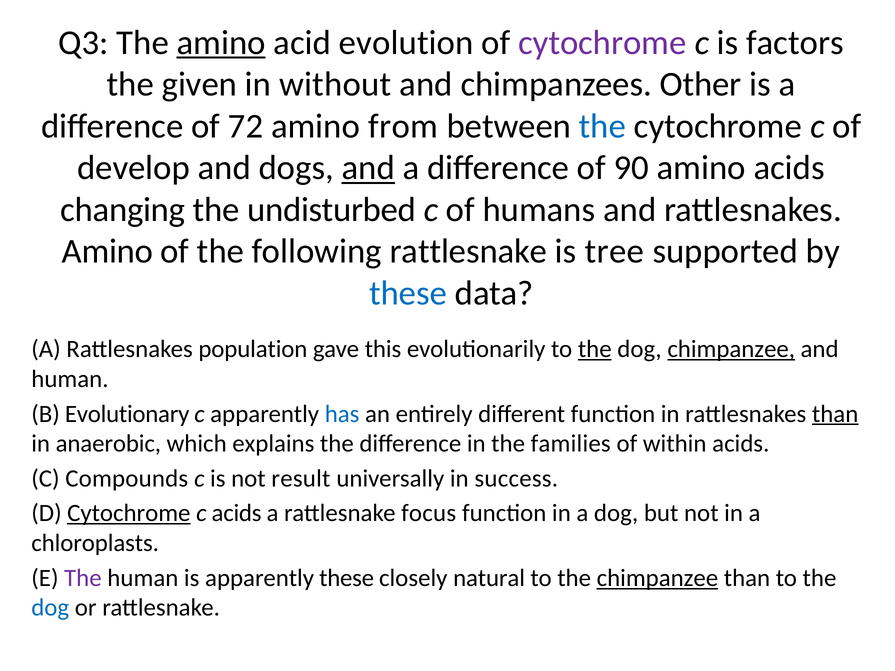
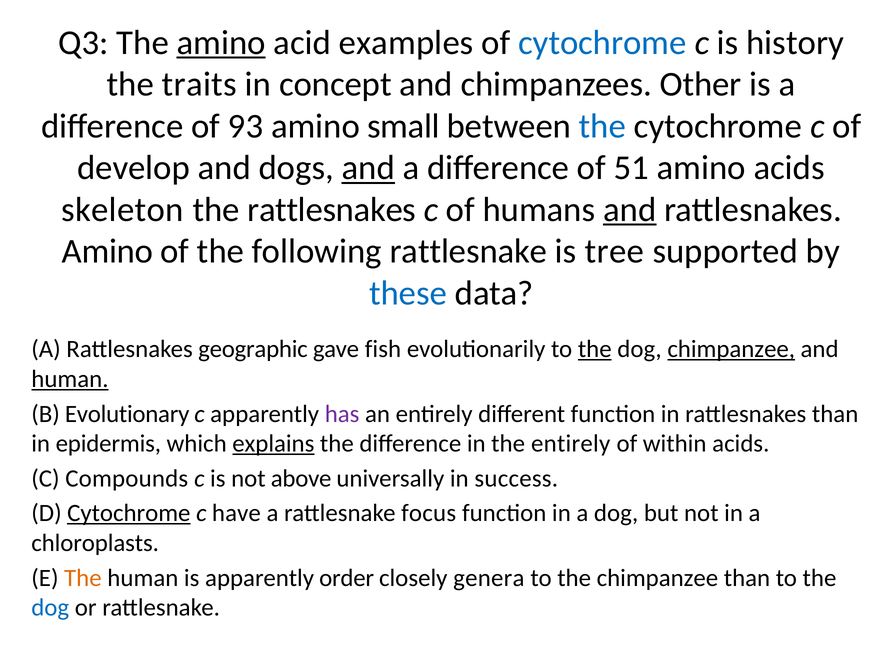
evolution: evolution -> examples (406, 43)
cytochrome colour: purple -> blue (602, 43)
factors: factors -> history (795, 43)
given: given -> traits (199, 84)
without: without -> concept (335, 84)
72: 72 -> 93 (246, 126)
from: from -> small (404, 126)
90: 90 -> 51 (631, 168)
changing: changing -> skeleton (122, 210)
the undisturbed: undisturbed -> rattlesnakes (332, 210)
and underline: none -> present (630, 210)
population: population -> geographic (253, 349)
this: this -> fish (383, 349)
human underline: none -> present (70, 379)
has colour: blue -> purple (342, 414)
than underline: present -> none (835, 414)
anaerobic: anaerobic -> epidermis (108, 444)
explains underline: none -> present (273, 444)
the families: families -> entirely (571, 444)
result: result -> above (301, 479)
c acids: acids -> have (236, 513)
The colour: purple -> orange (83, 578)
apparently these: these -> order (347, 578)
natural: natural -> genera (489, 578)
chimpanzee underline: present -> none (657, 578)
